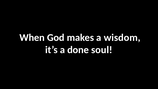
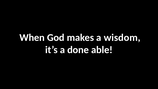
soul: soul -> able (102, 50)
